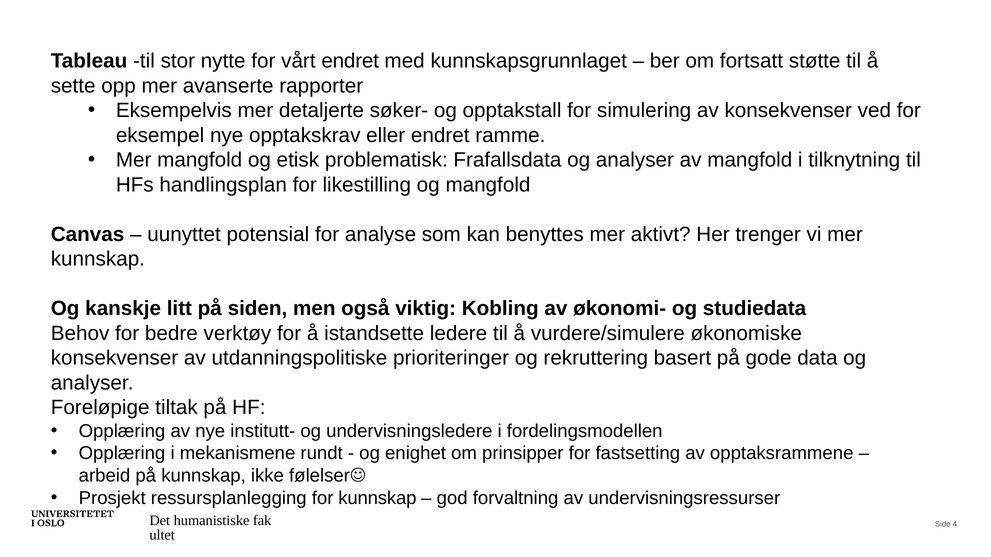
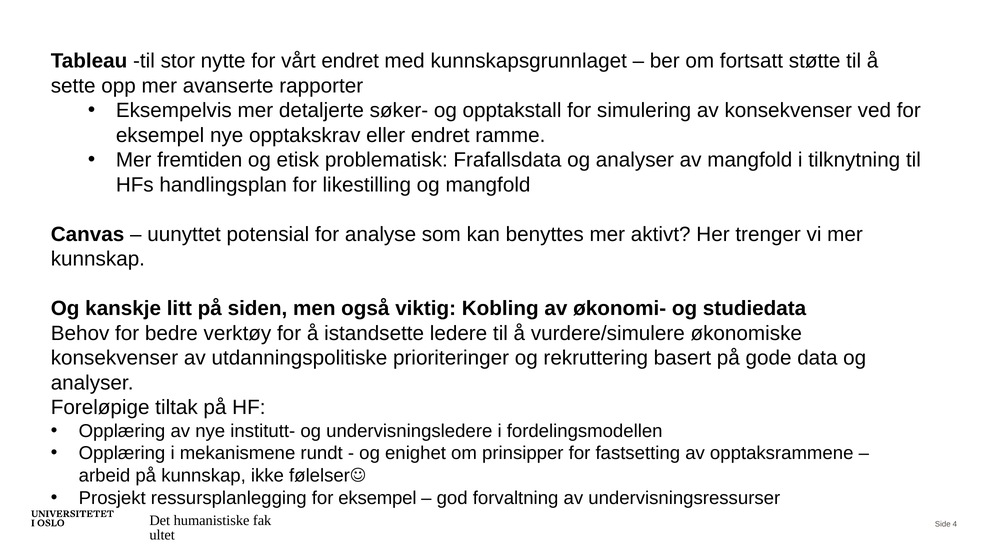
Mer mangfold: mangfold -> fremtiden (200, 160)
ressursplanlegging for kunnskap: kunnskap -> eksempel (377, 498)
